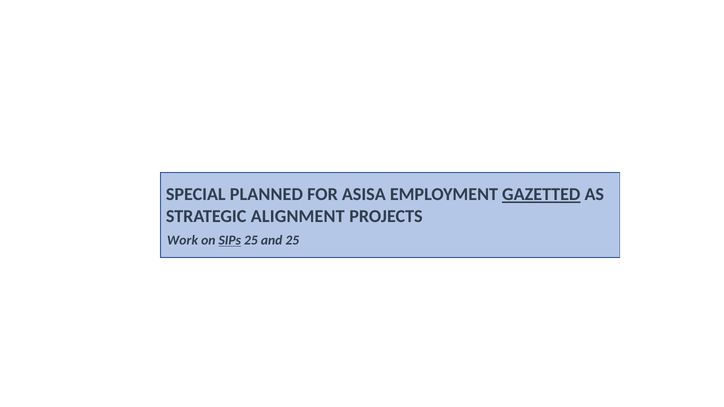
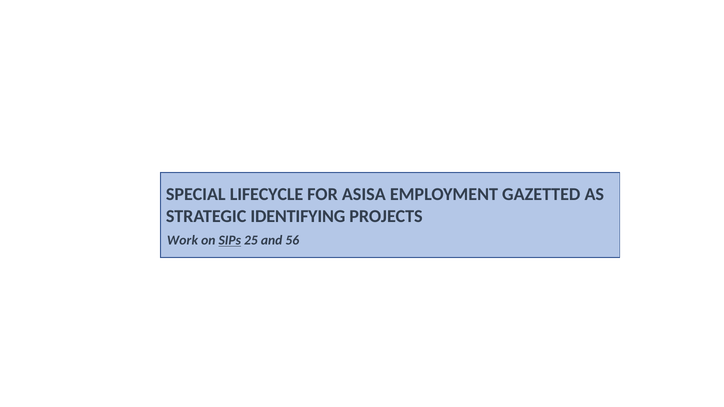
PLANNED: PLANNED -> LIFECYCLE (266, 195)
GAZETTED underline: present -> none (541, 195)
ALIGNMENT: ALIGNMENT -> IDENTIFYING (298, 216)
and 25: 25 -> 56 (292, 241)
